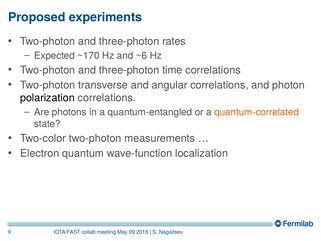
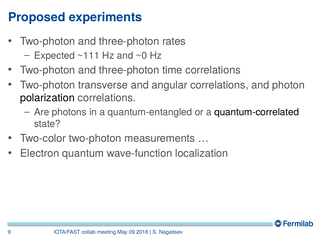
~170: ~170 -> ~111 (88, 55)
~6: ~6 -> ~0 (141, 55)
quantum-correlated colour: orange -> black (257, 112)
